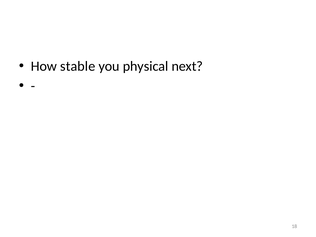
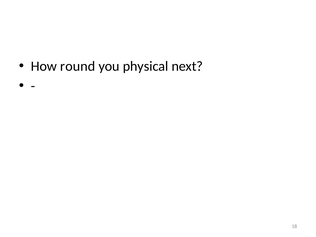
stable: stable -> round (78, 66)
